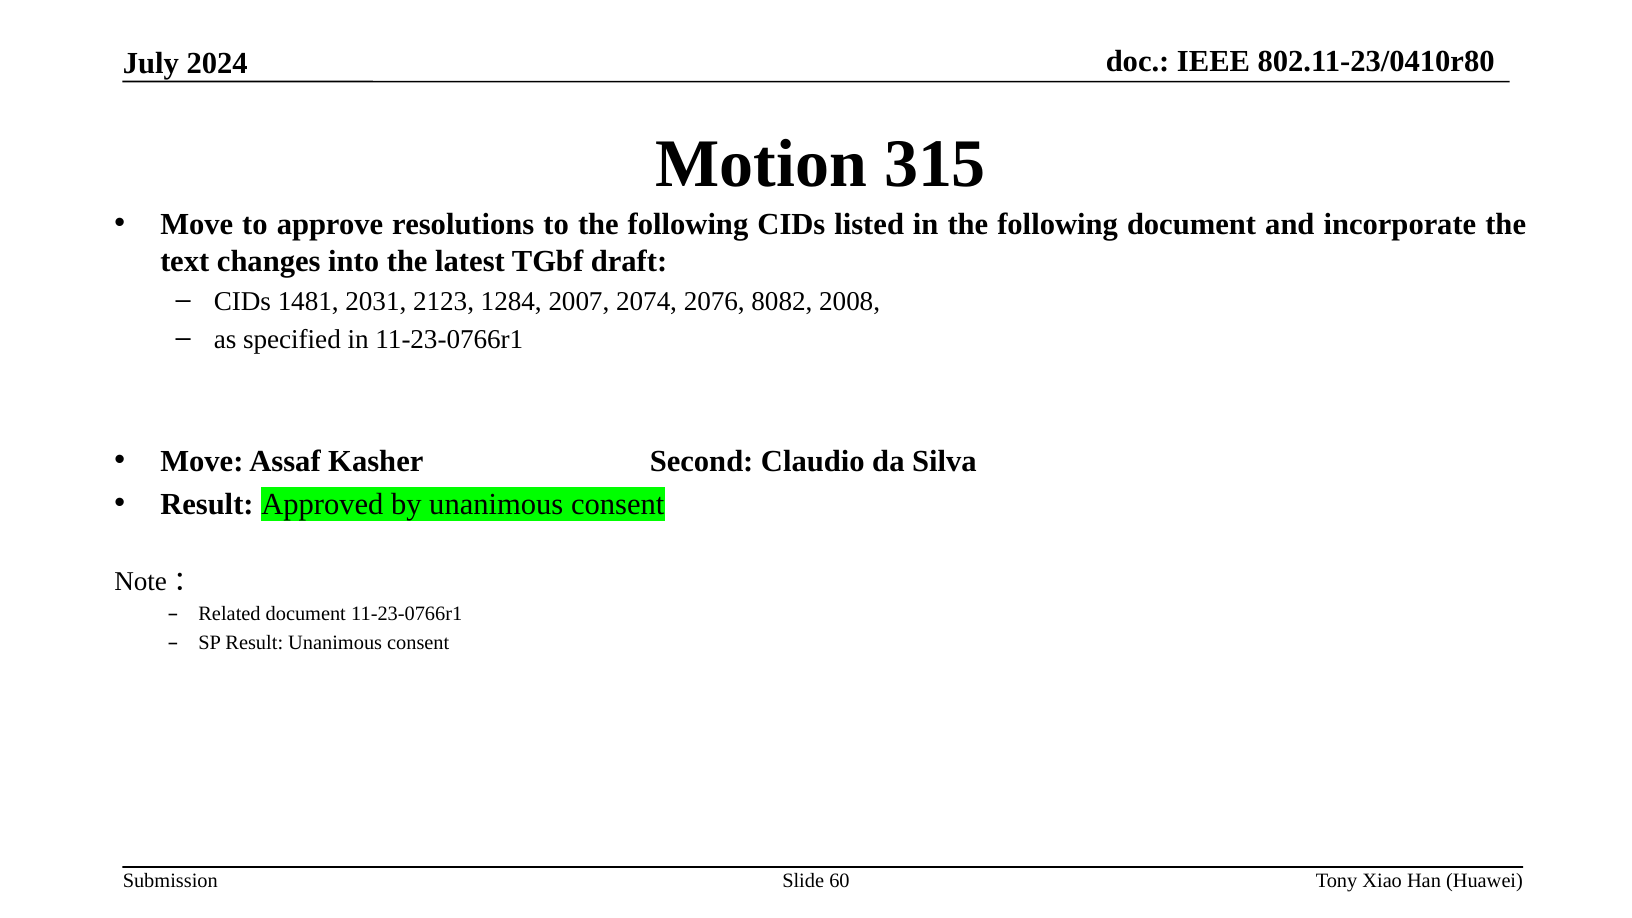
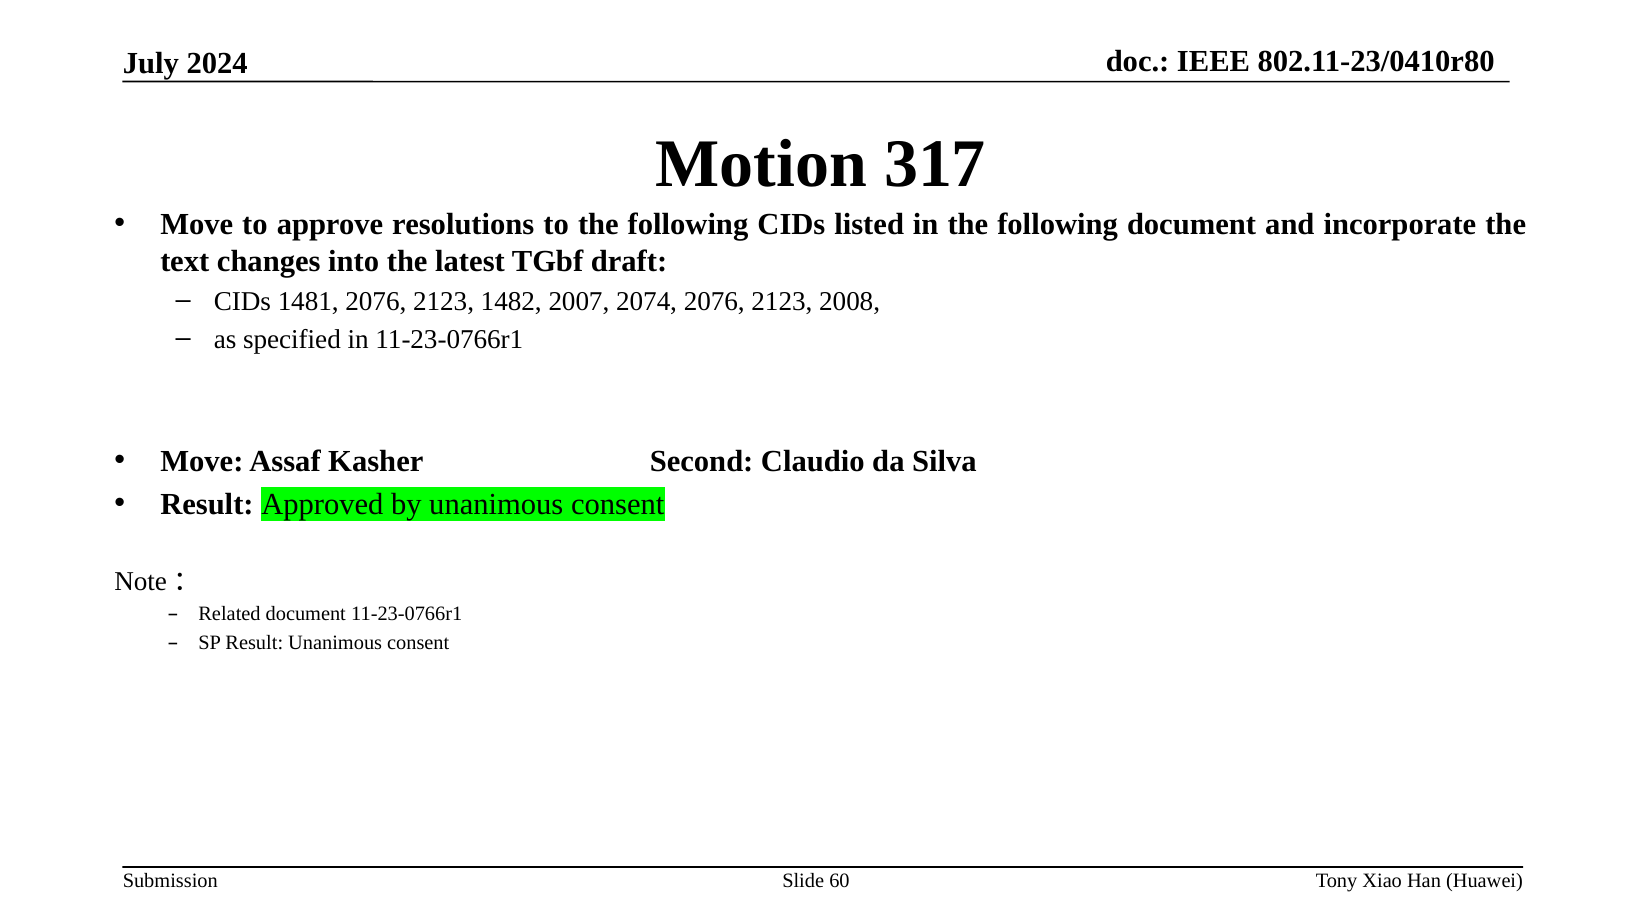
315: 315 -> 317 (935, 164)
1481 2031: 2031 -> 2076 (376, 301)
1284: 1284 -> 1482 (511, 301)
2074 2076 8082: 8082 -> 2123 (782, 301)
